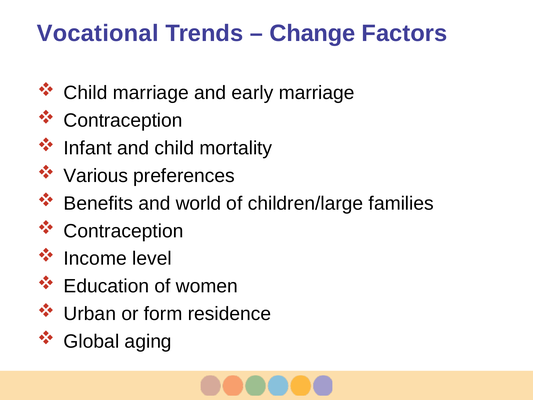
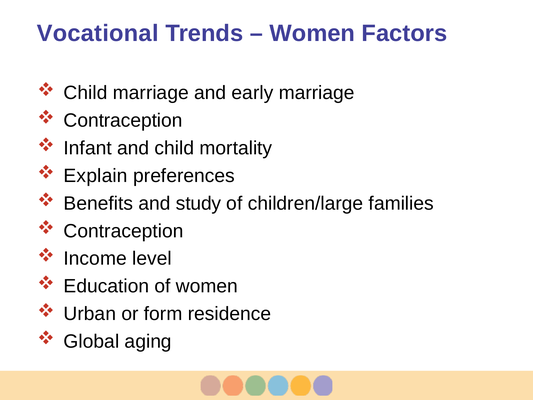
Change: Change -> Women (312, 33)
Various: Various -> Explain (96, 176)
world: world -> study (199, 203)
